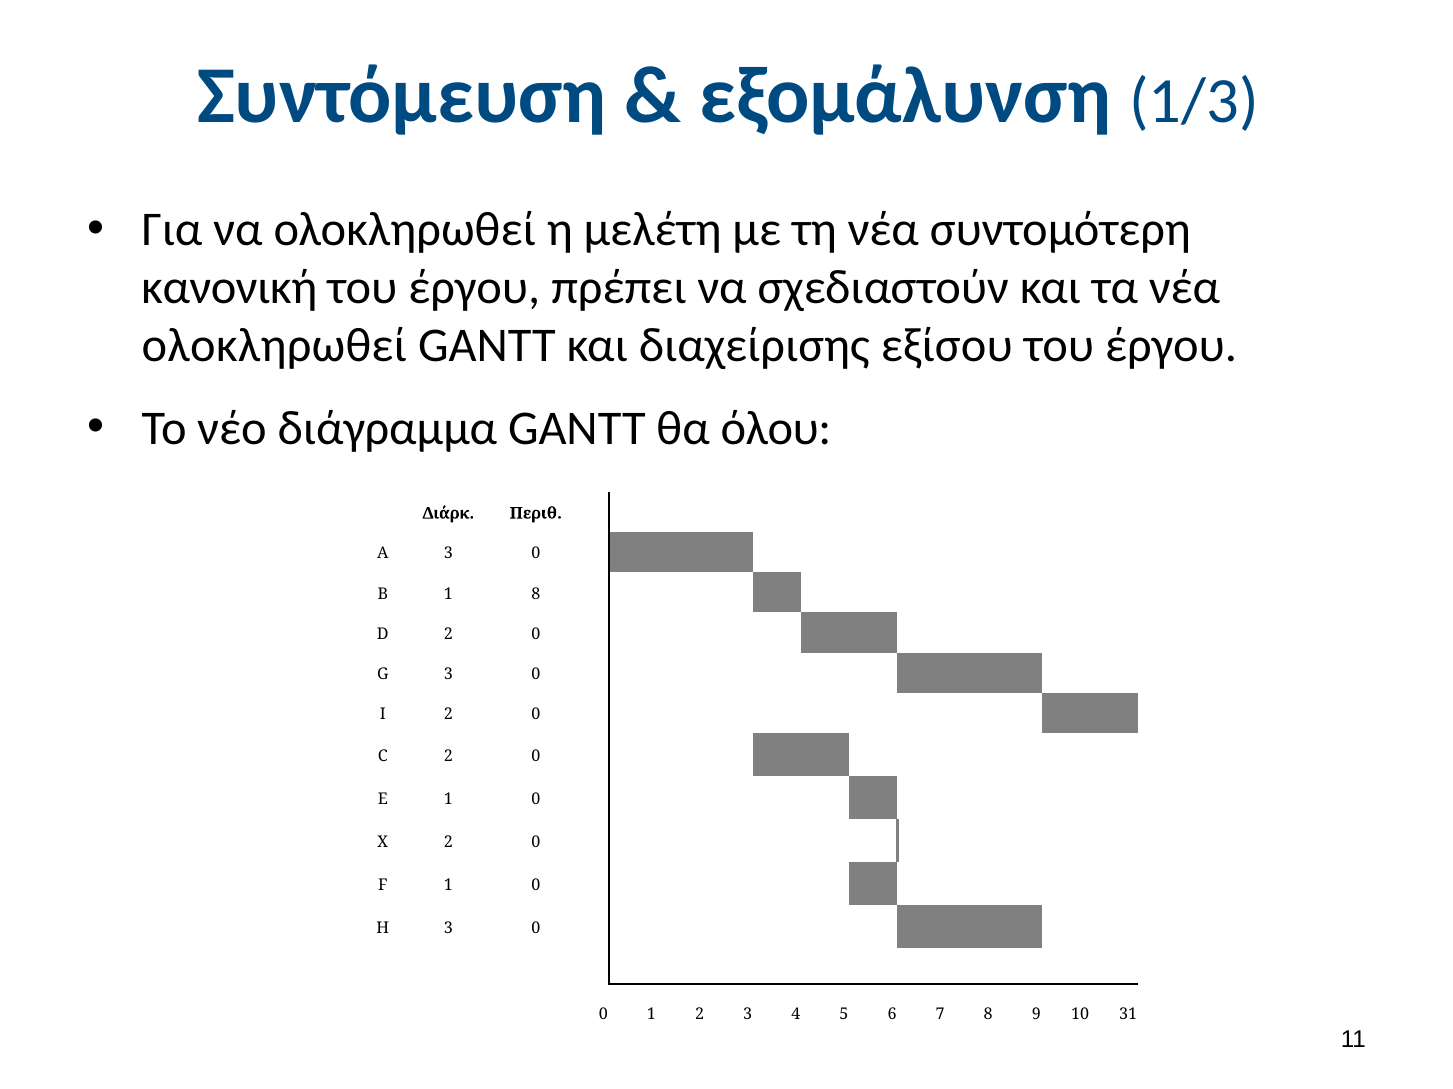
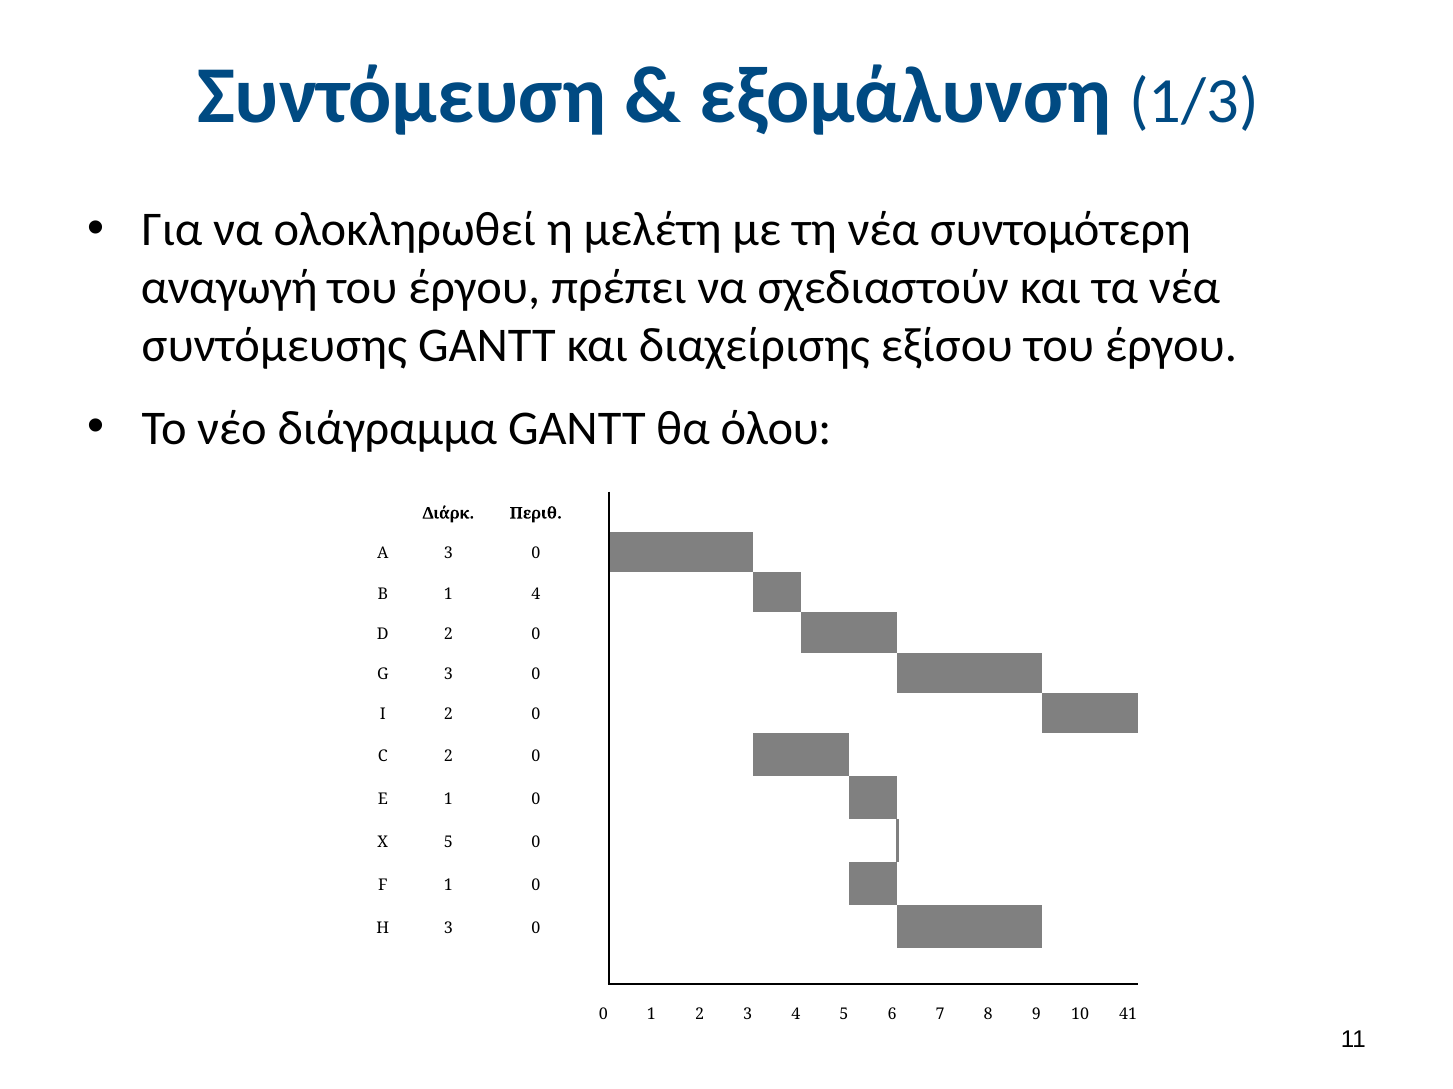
κανονική: κανονική -> αναγωγή (229, 288)
ολοκληρωθεί: ολοκληρωθεί -> συντόμευσης (274, 346)
1 8: 8 -> 4 (536, 594)
X 2: 2 -> 5 (448, 843)
31: 31 -> 41 (1128, 1015)
